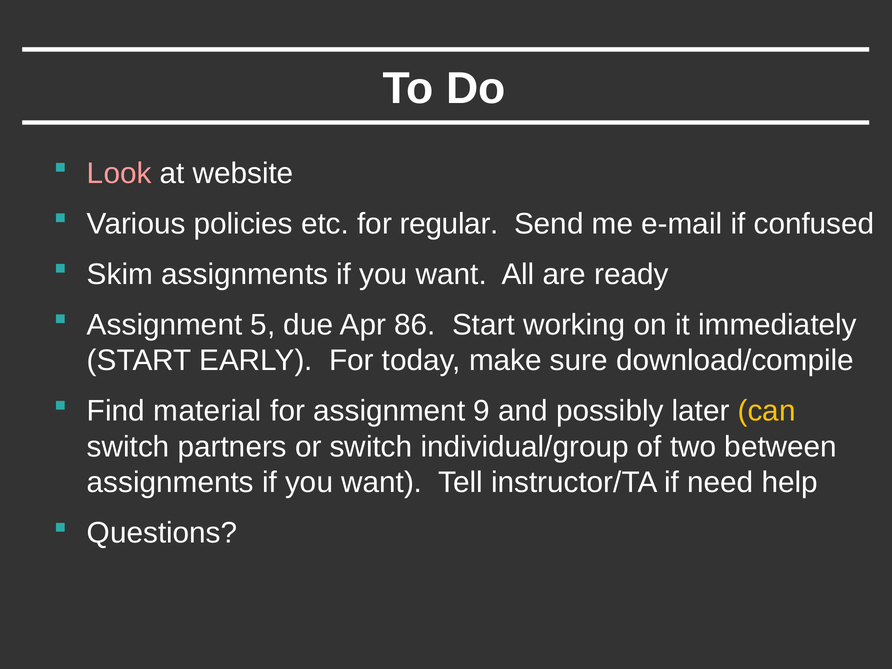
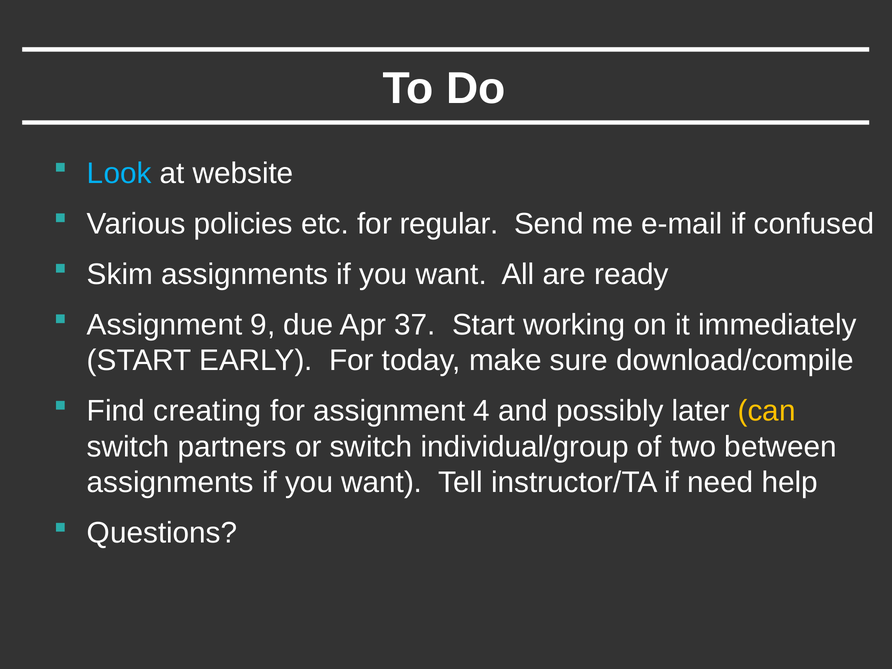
Look colour: pink -> light blue (119, 173)
5: 5 -> 9 (263, 325)
86: 86 -> 37 (415, 325)
material: material -> creating (207, 411)
9: 9 -> 4 (482, 411)
